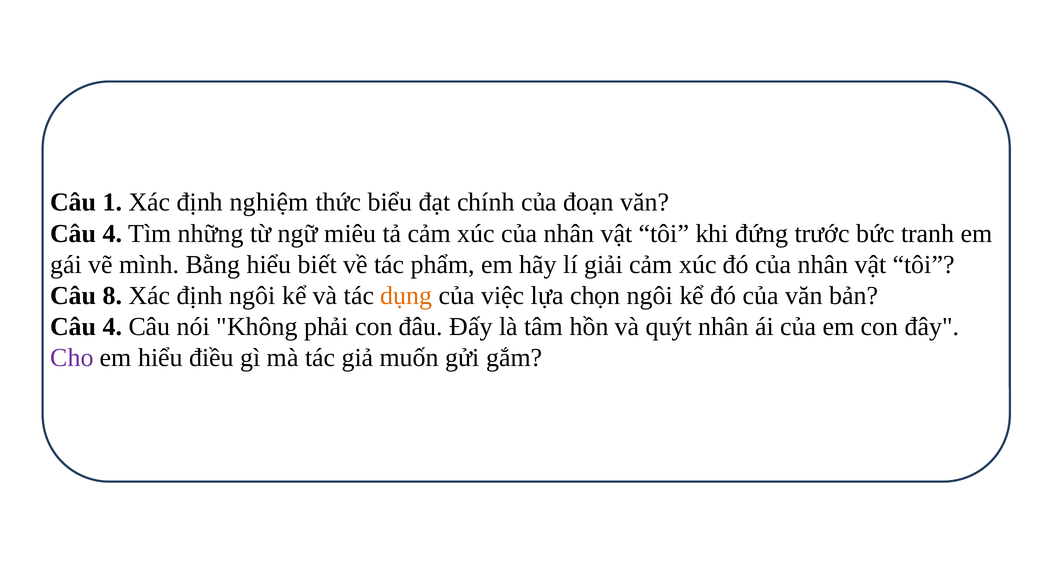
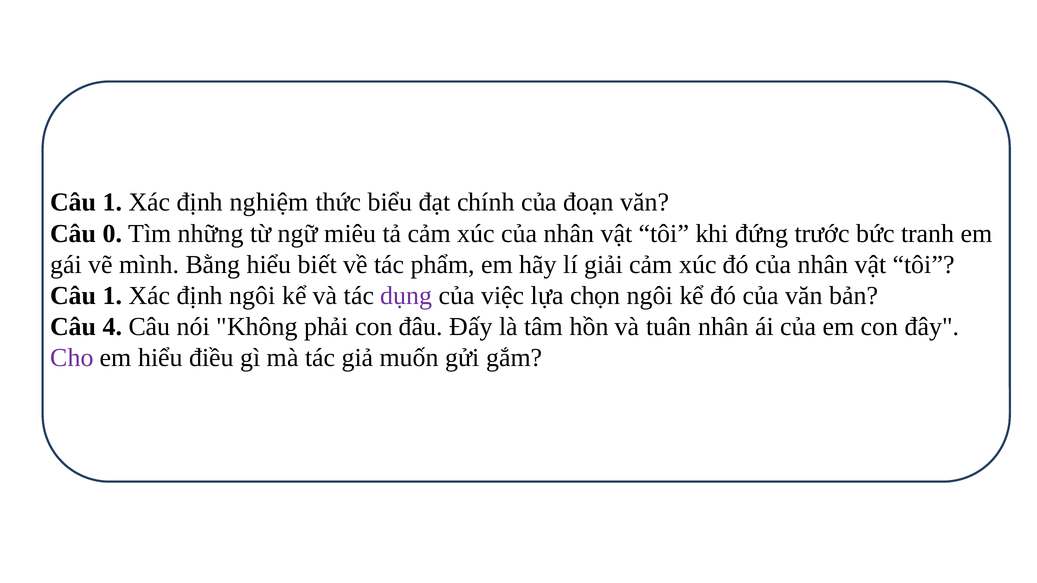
4: 4 -> 0 (113, 234)
8: 8 -> 1 (113, 296)
dụng colour: orange -> purple (406, 296)
quýt: quýt -> tuân (669, 327)
